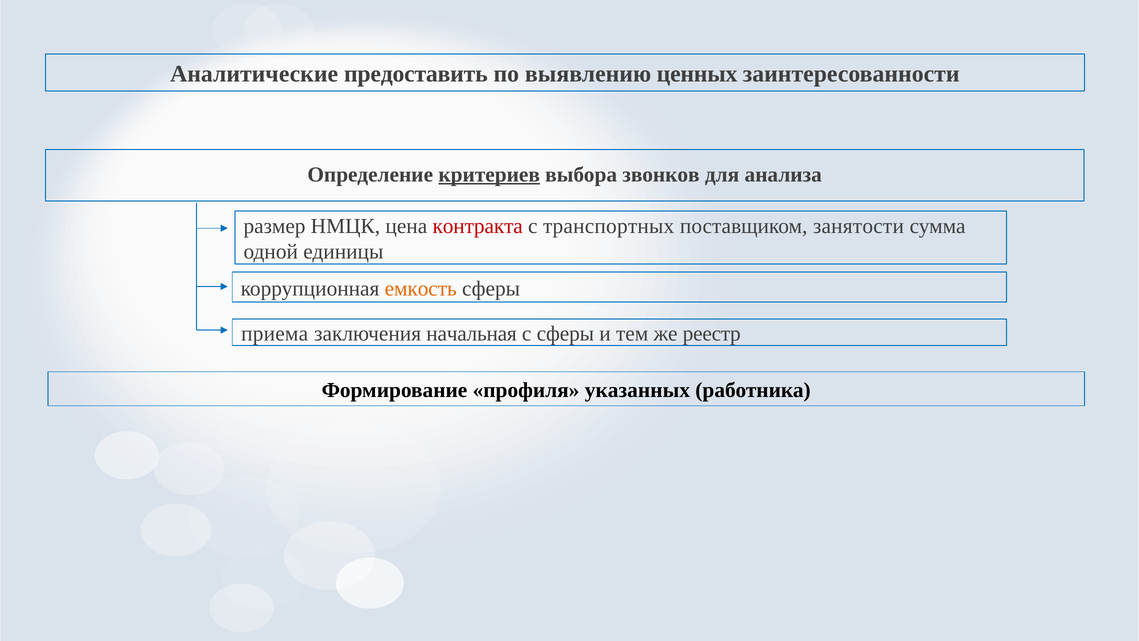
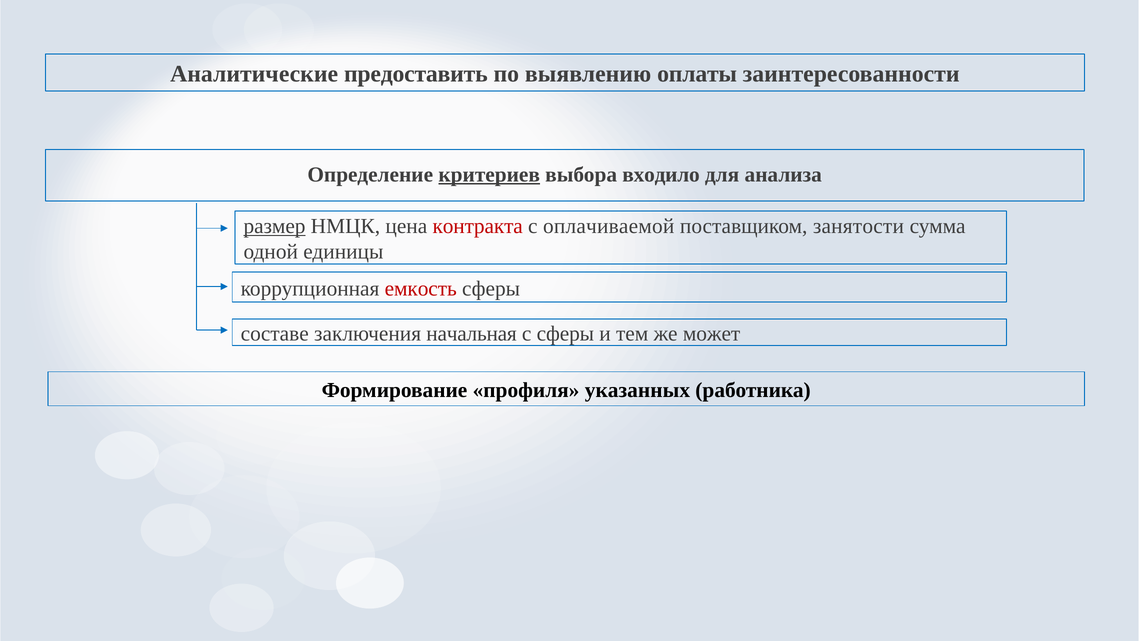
ценных: ценных -> оплаты (697, 74)
звонков: звонков -> входило (661, 174)
размер underline: none -> present (275, 226)
транспортных: транспортных -> оплачиваемой (609, 226)
емкость colour: orange -> red (421, 289)
приема: приема -> составе (275, 334)
реестр: реестр -> может (712, 334)
